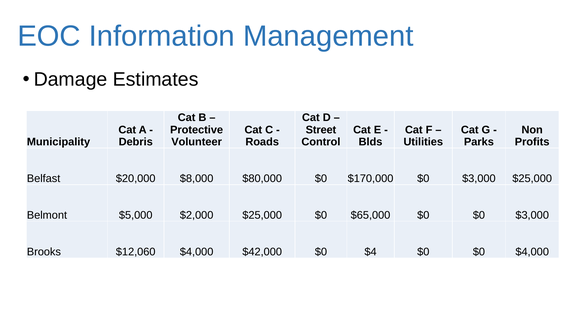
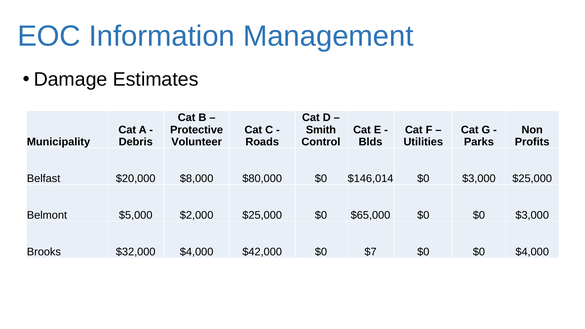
Street: Street -> Smith (321, 130)
$170,000: $170,000 -> $146,014 (371, 179)
$12,060: $12,060 -> $32,000 (136, 252)
$4: $4 -> $7 (371, 252)
